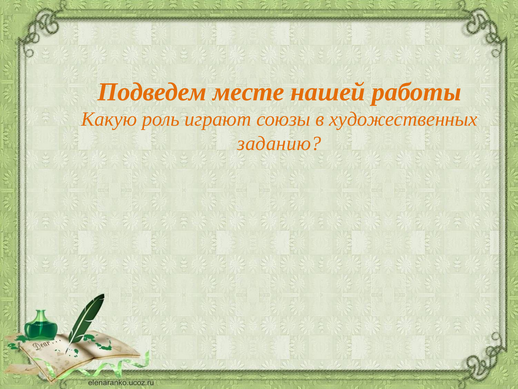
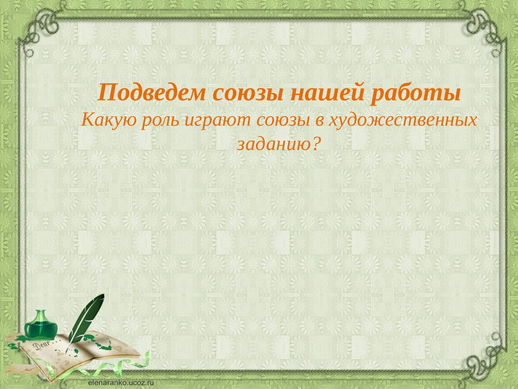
Подведем месте: месте -> союзы (249, 92)
